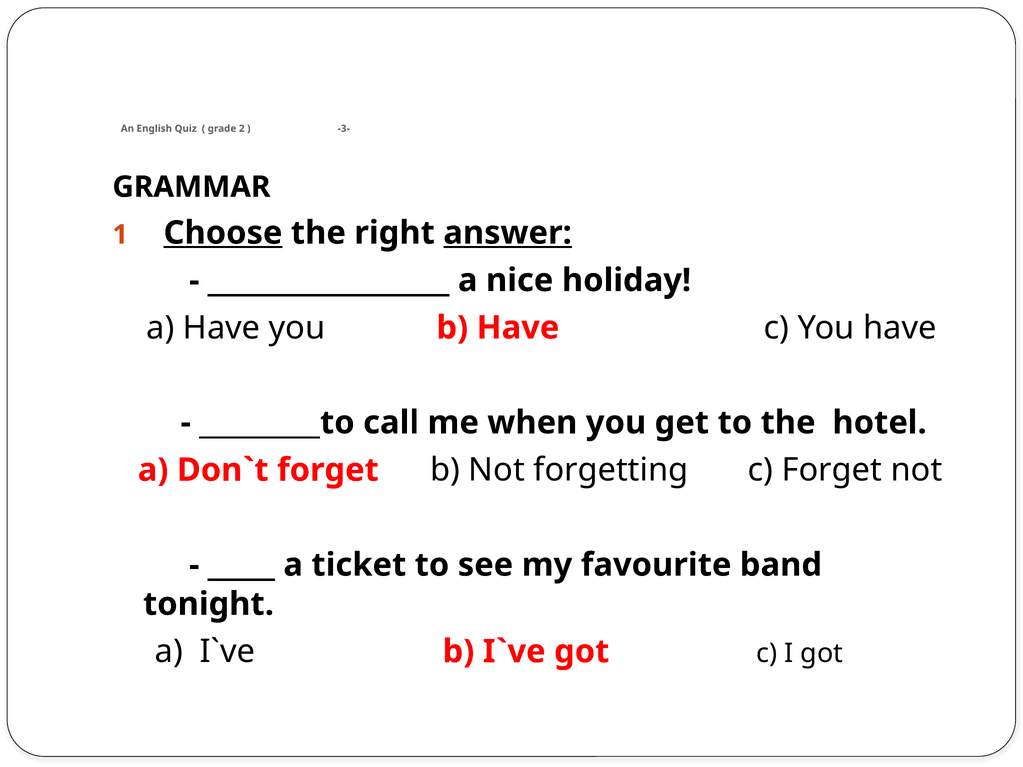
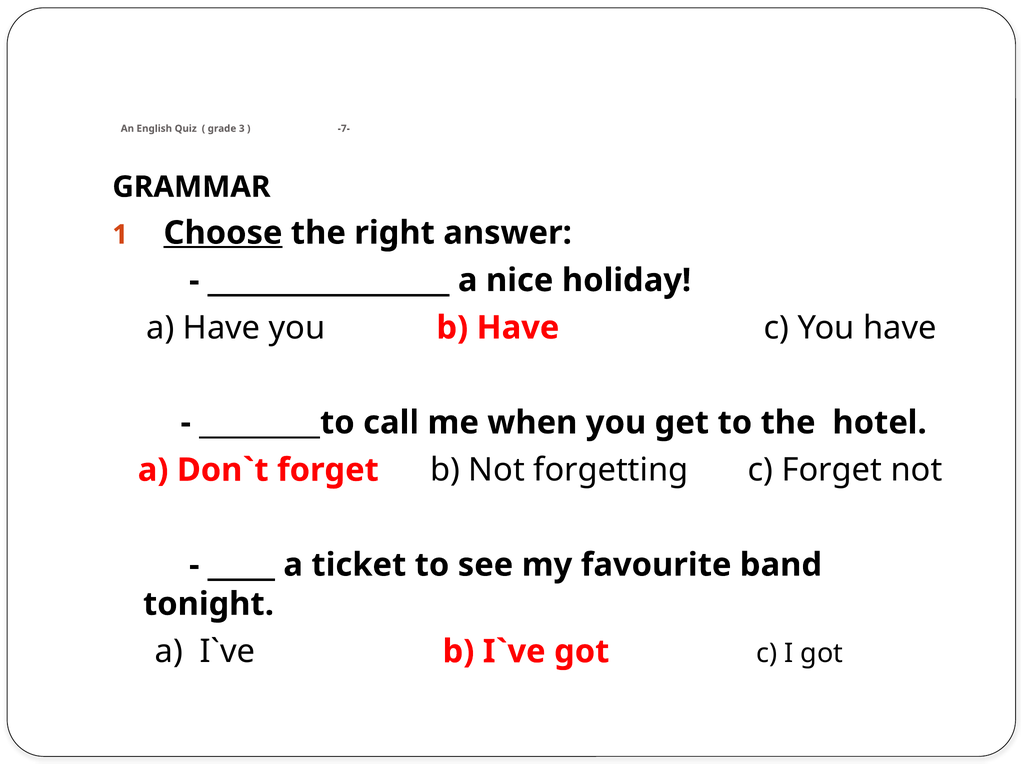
2: 2 -> 3 (242, 129)
-3-: -3- -> -7- (344, 129)
answer underline: present -> none (508, 233)
